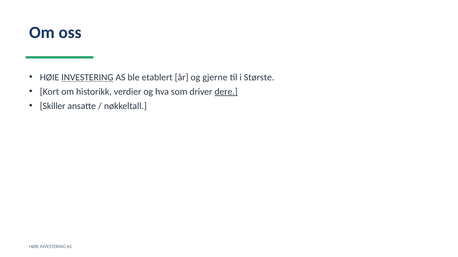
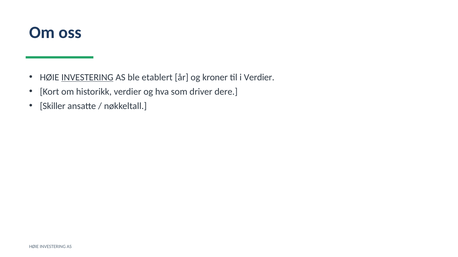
gjerne: gjerne -> kroner (215, 78)
i Største: Største -> Verdier (259, 78)
dere underline: present -> none (226, 92)
